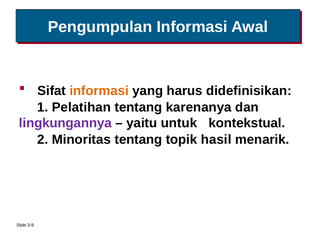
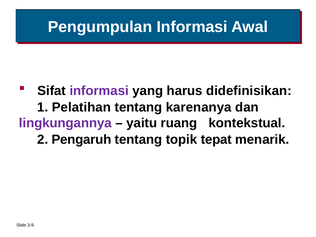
informasi colour: orange -> purple (99, 91)
untuk: untuk -> ruang (179, 123)
Minoritas: Minoritas -> Pengaruh (81, 139)
hasil: hasil -> tepat (216, 139)
